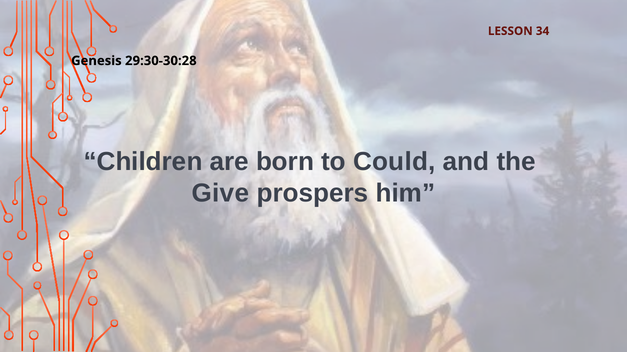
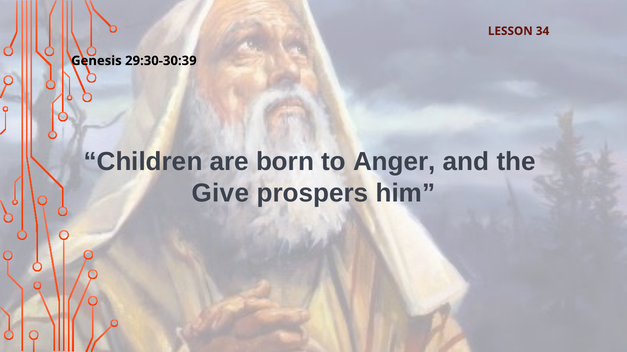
29:30-30:28: 29:30-30:28 -> 29:30-30:39 (161, 61)
Could: Could -> Anger (394, 162)
